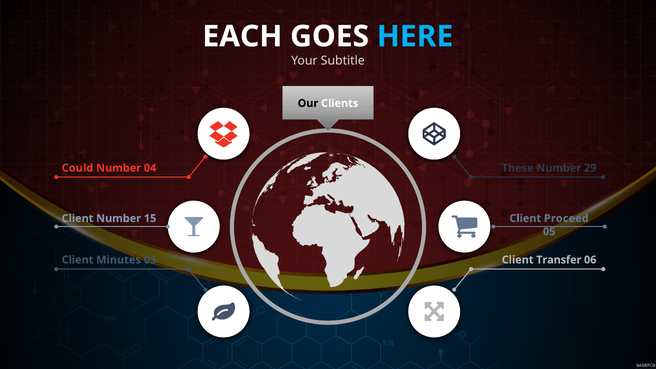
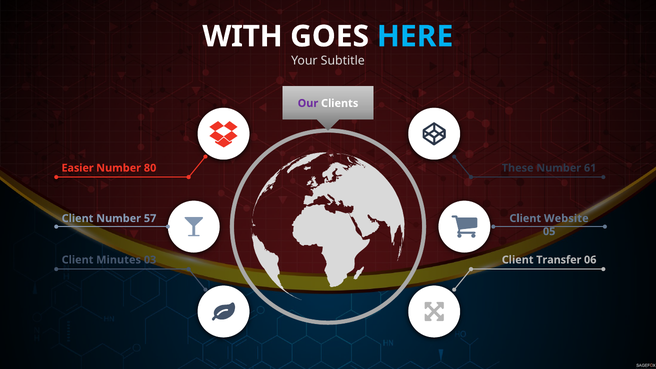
EACH: EACH -> WITH (243, 36)
Our colour: black -> purple (308, 103)
Could: Could -> Easier (78, 168)
04: 04 -> 80 (150, 168)
29: 29 -> 61 (590, 168)
Proceed: Proceed -> Website (566, 218)
15: 15 -> 57 (150, 218)
